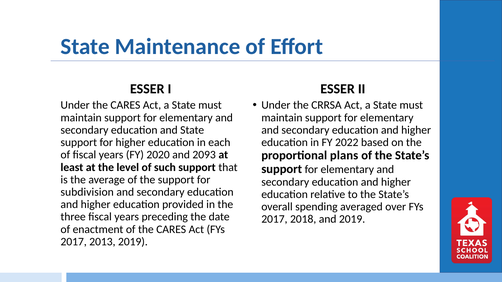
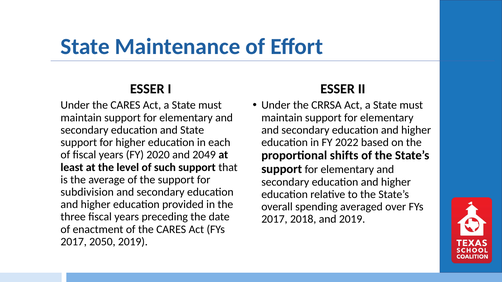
2093: 2093 -> 2049 (204, 155)
plans: plans -> shifts (344, 156)
2013: 2013 -> 2050 (102, 242)
